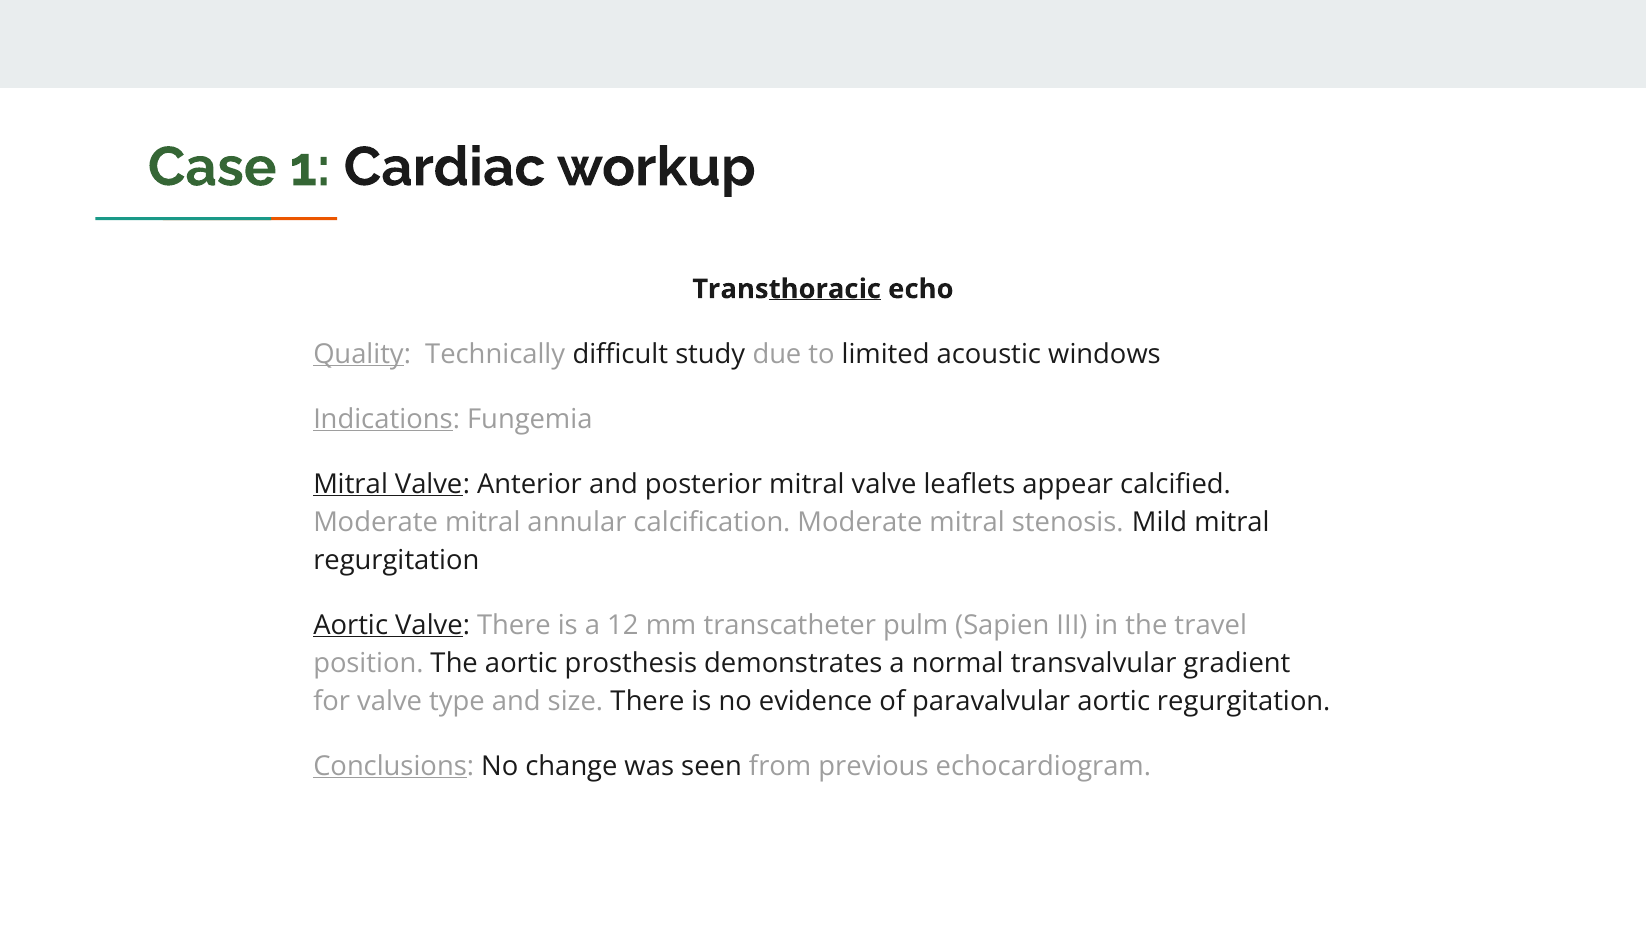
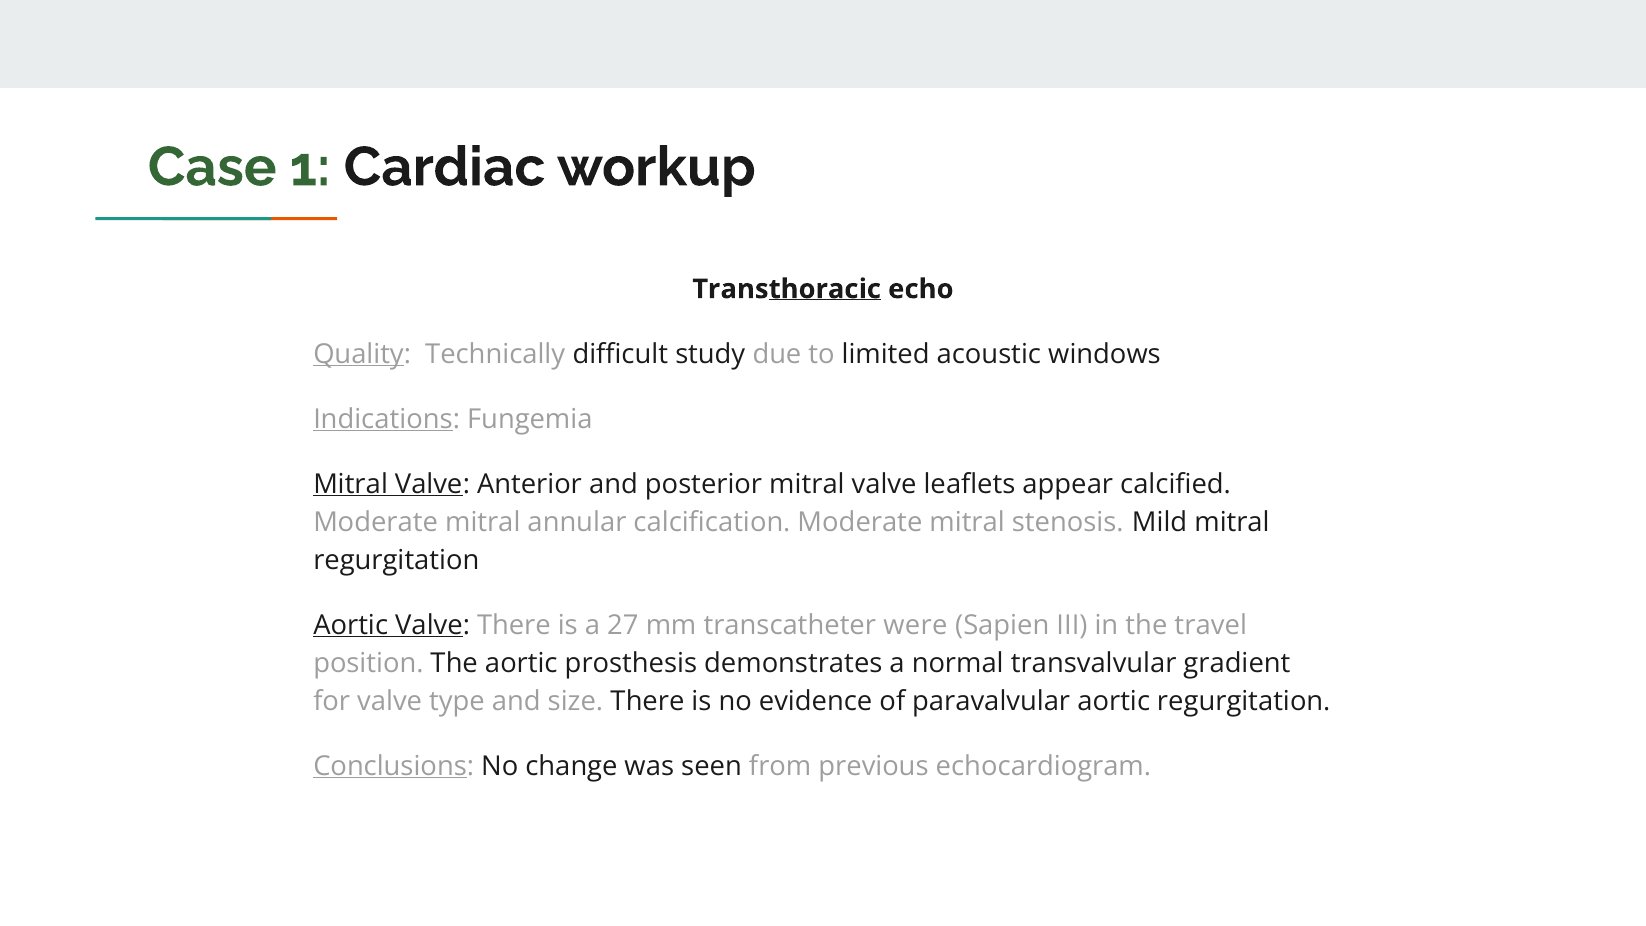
12: 12 -> 27 (623, 626)
pulm: pulm -> were (915, 626)
